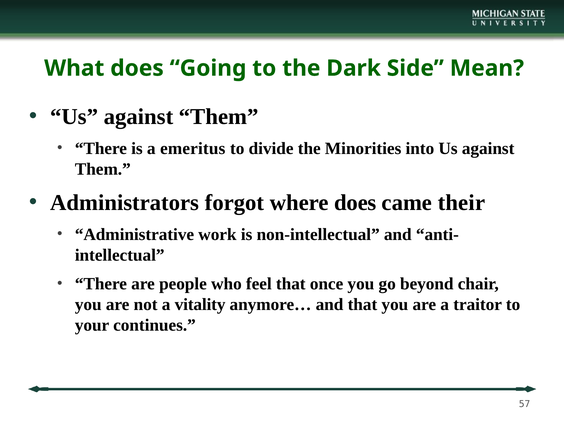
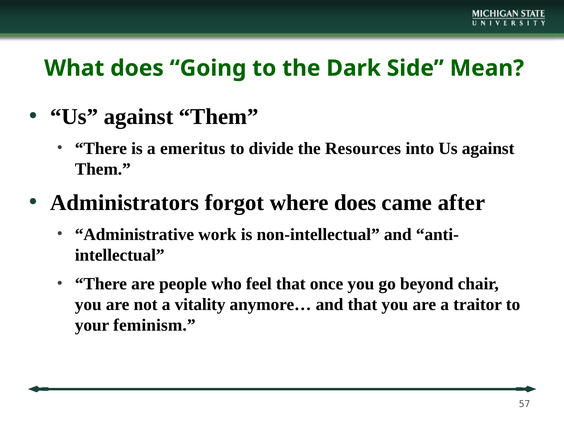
Minorities: Minorities -> Resources (363, 148)
their: their -> after (461, 203)
continues: continues -> feminism (154, 325)
